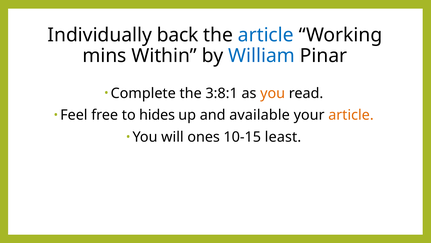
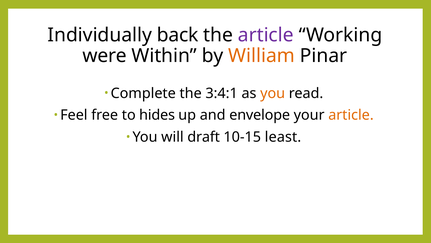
article colour: blue -> purple (266, 35)
mins: mins -> were (105, 56)
William colour: blue -> orange (262, 56)
3:8:1: 3:8:1 -> 3:4:1 (222, 93)
available: available -> envelope (260, 115)
ones: ones -> draft (204, 137)
